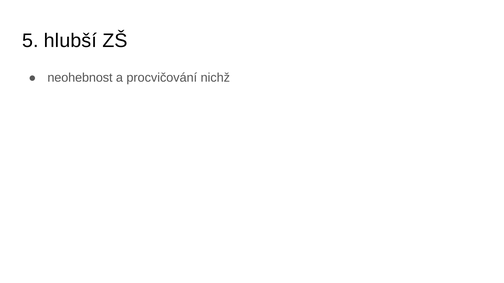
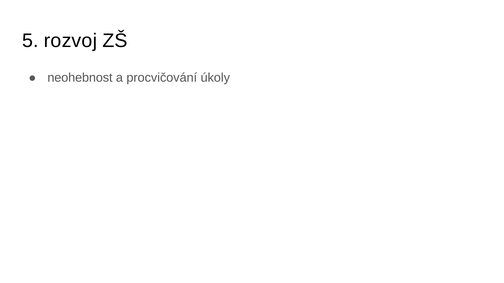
hlubší: hlubší -> rozvoj (70, 41)
nichž: nichž -> úkoly (215, 78)
